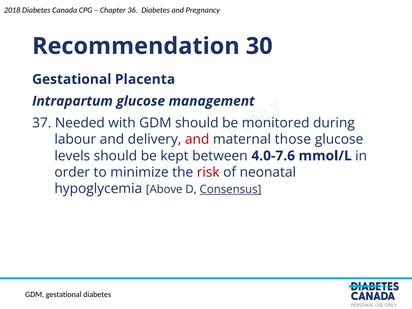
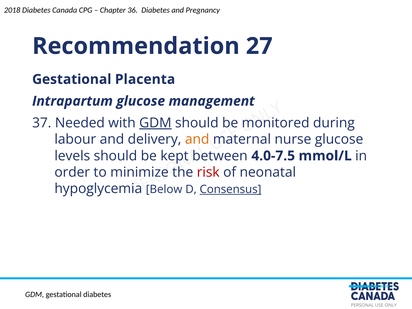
30: 30 -> 27 (259, 46)
GDM underline: none -> present (155, 123)
and colour: red -> orange (197, 139)
those: those -> nurse (293, 139)
4.0-7.6: 4.0-7.6 -> 4.0-7.5 (273, 156)
Above: Above -> Below (164, 190)
